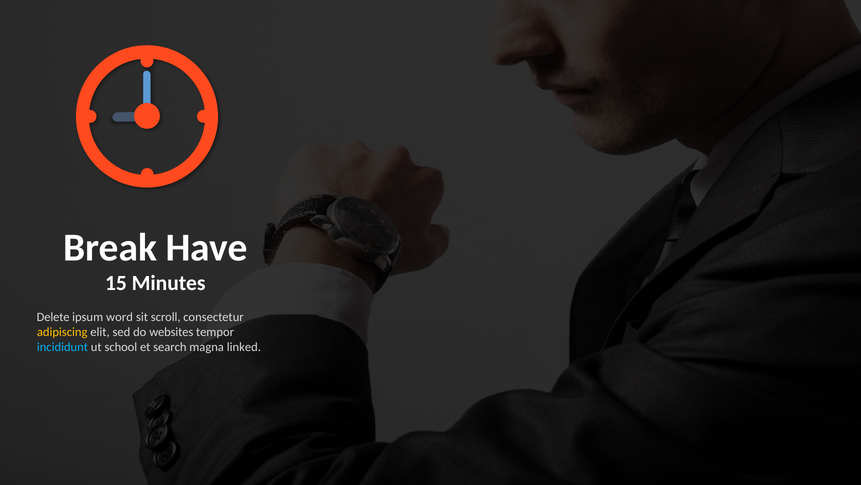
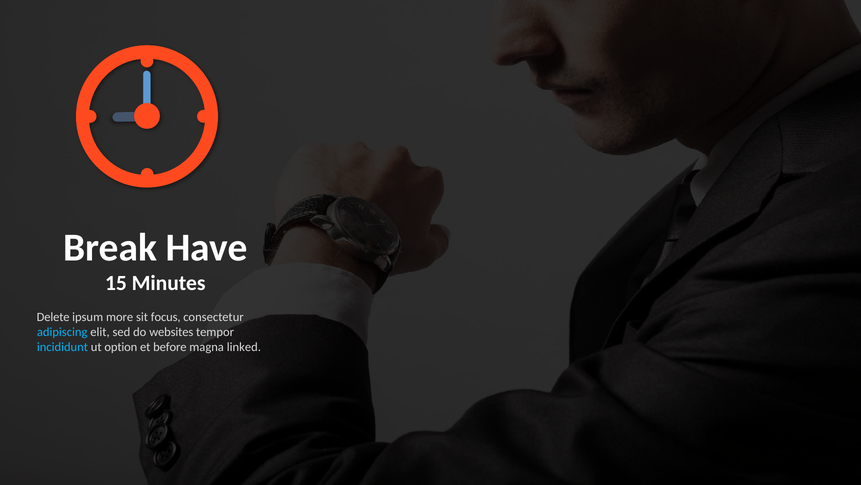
word: word -> more (120, 317)
scroll: scroll -> focus (166, 317)
adipiscing colour: yellow -> light blue (62, 332)
school: school -> option (121, 347)
search: search -> before (170, 347)
